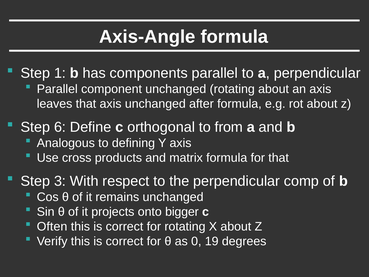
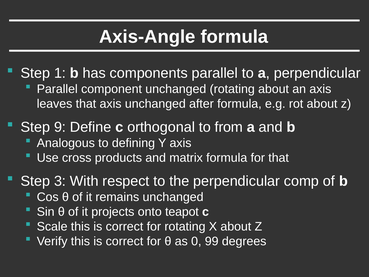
6: 6 -> 9 (60, 127)
bigger: bigger -> teapot (182, 212)
Often: Often -> Scale (52, 226)
19: 19 -> 99 (212, 241)
